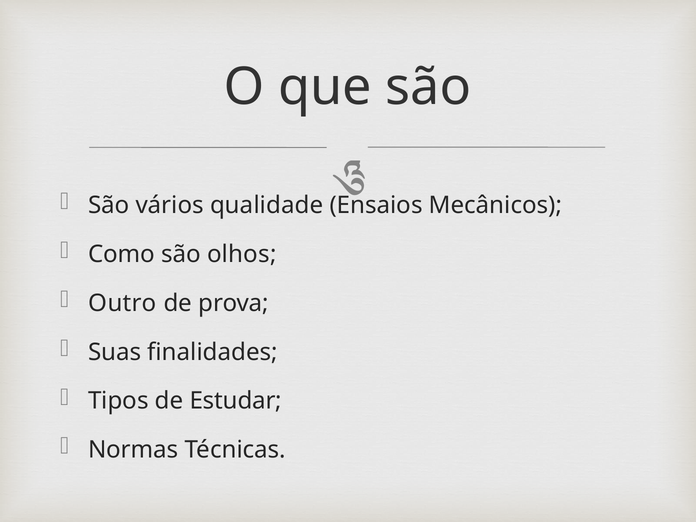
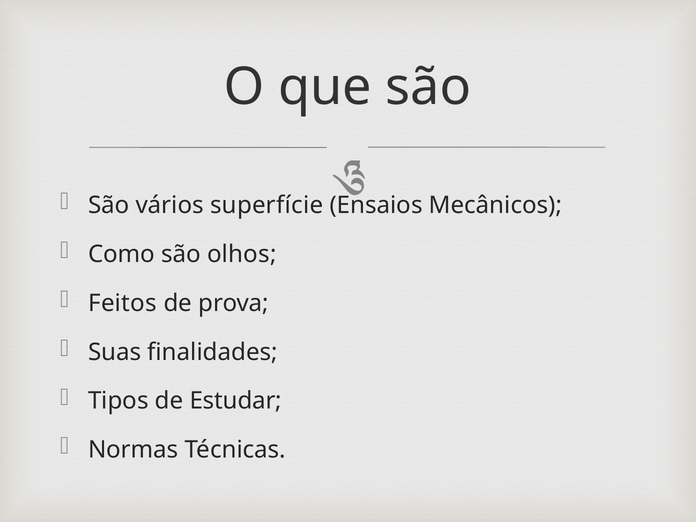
qualidade: qualidade -> superfície (267, 205)
Outro: Outro -> Feitos (123, 303)
